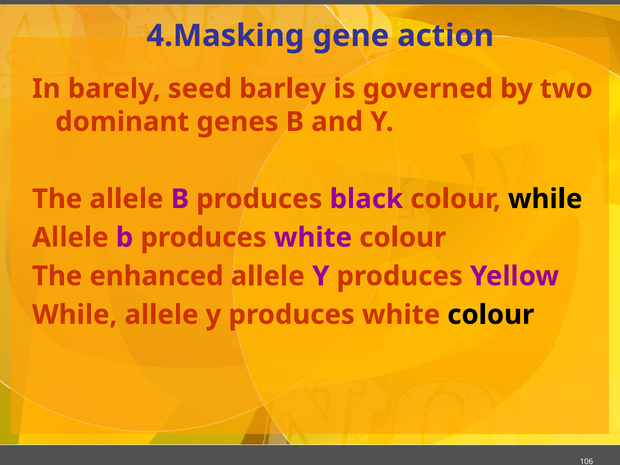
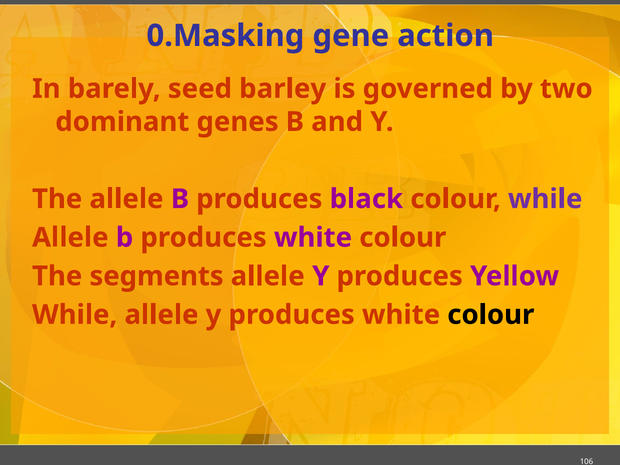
4.Masking: 4.Masking -> 0.Masking (225, 36)
while colour: black -> purple (545, 199)
enhanced: enhanced -> segments (157, 276)
